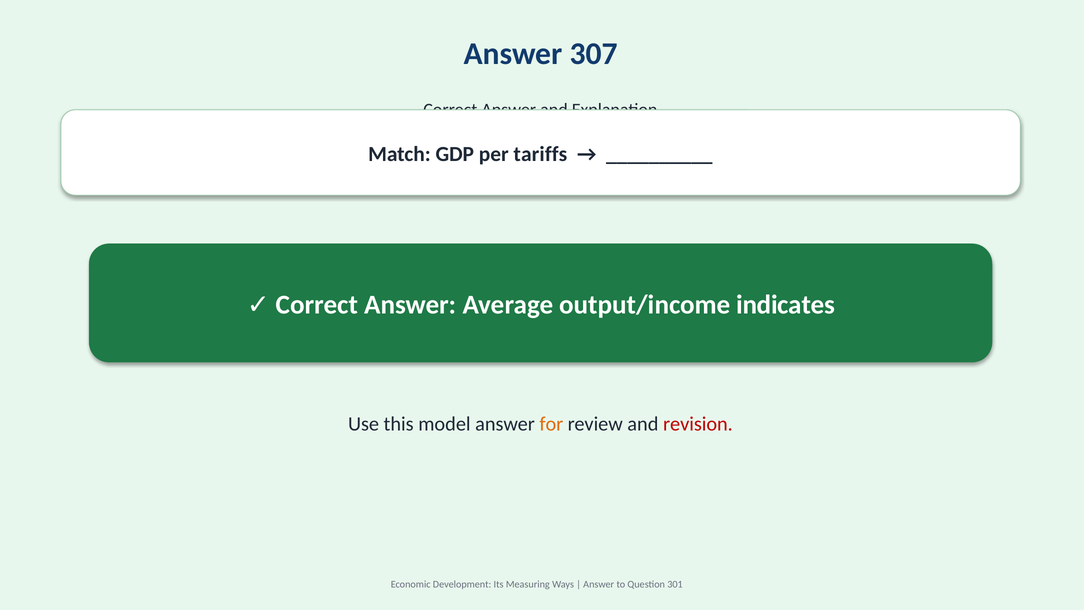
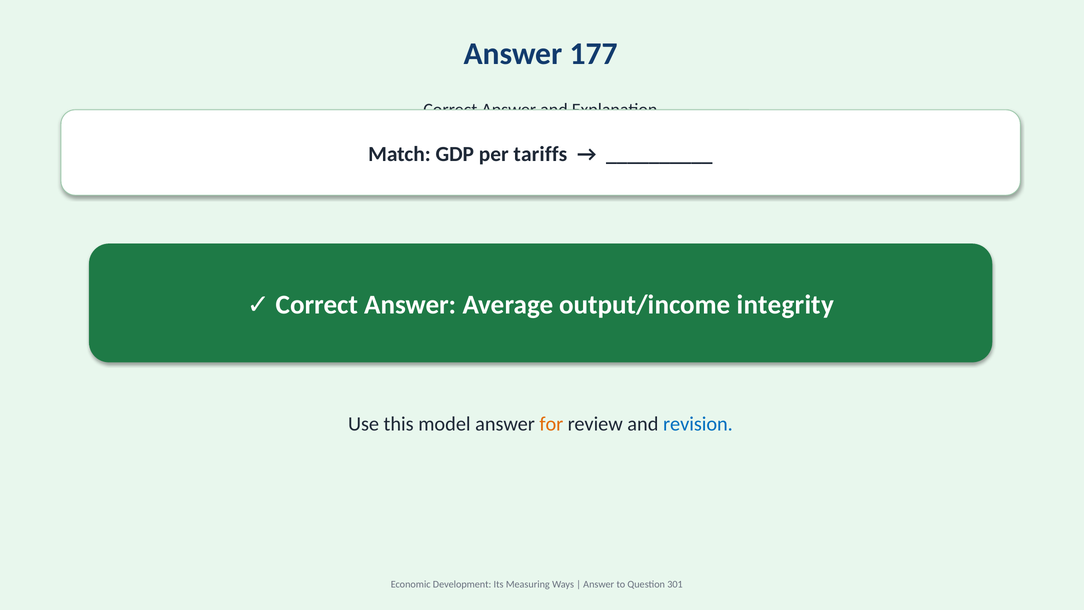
307: 307 -> 177 (594, 54)
indicates: indicates -> integrity (785, 305)
revision colour: red -> blue (698, 424)
